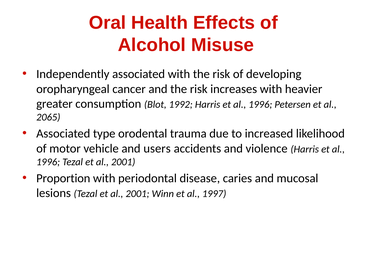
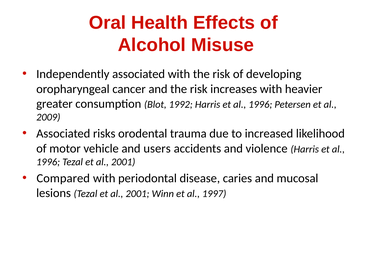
2065: 2065 -> 2009 (48, 117)
type: type -> risks (104, 134)
Proportion: Proportion -> Compared (63, 178)
